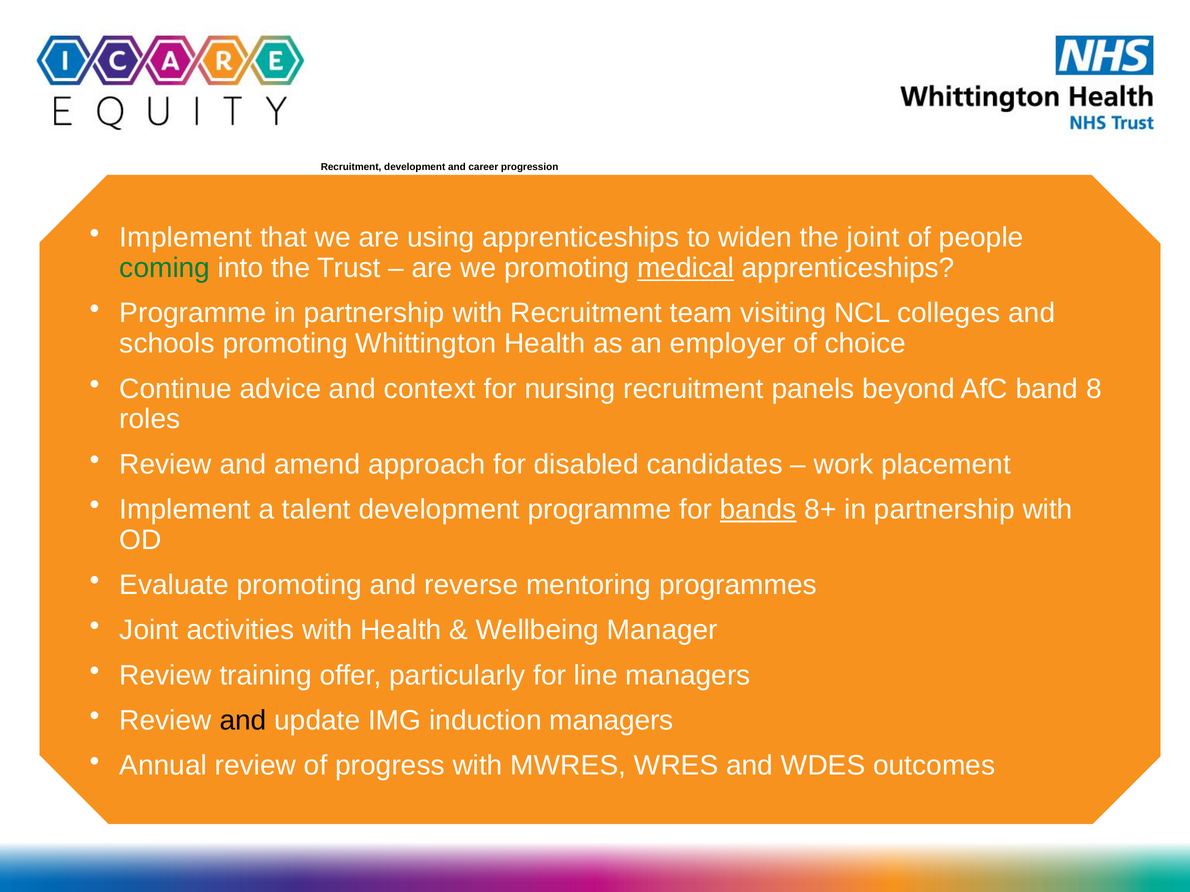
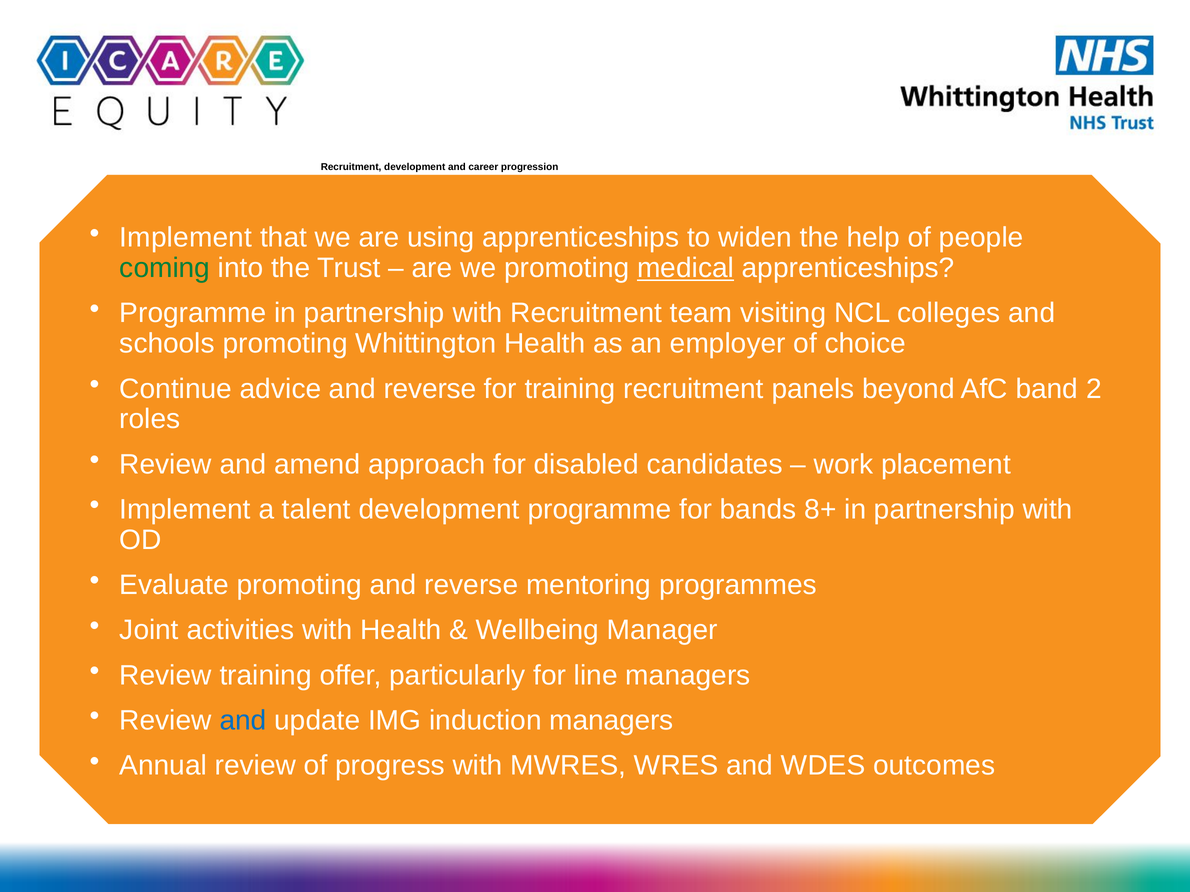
the joint: joint -> help (873, 238)
advice and context: context -> reverse (430, 389)
for nursing: nursing -> training (570, 389)
8: 8 -> 2 (1094, 389)
bands underline: present -> none (758, 510)
and colour: black -> blue (243, 721)
